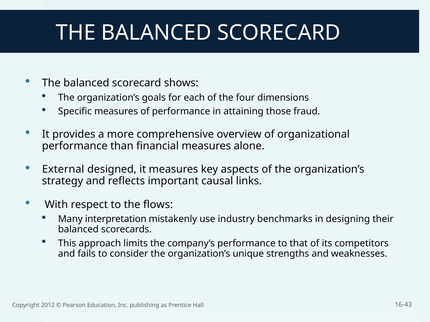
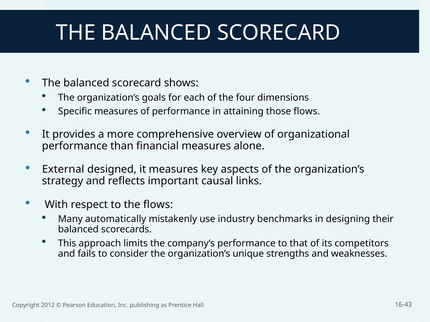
those fraud: fraud -> flows (307, 112)
interpretation: interpretation -> automatically (116, 219)
